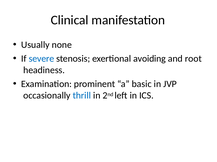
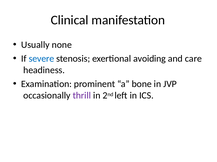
root: root -> care (193, 59)
basic: basic -> bone (142, 84)
thrill colour: blue -> purple (82, 96)
